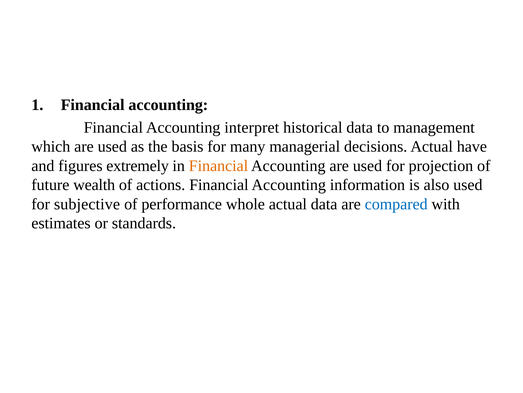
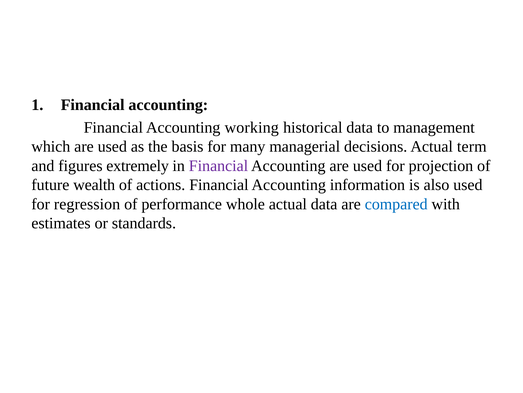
interpret: interpret -> working (252, 127)
have: have -> term (472, 146)
Financial colour: orange -> purple (218, 165)
subjective: subjective -> regression (87, 204)
